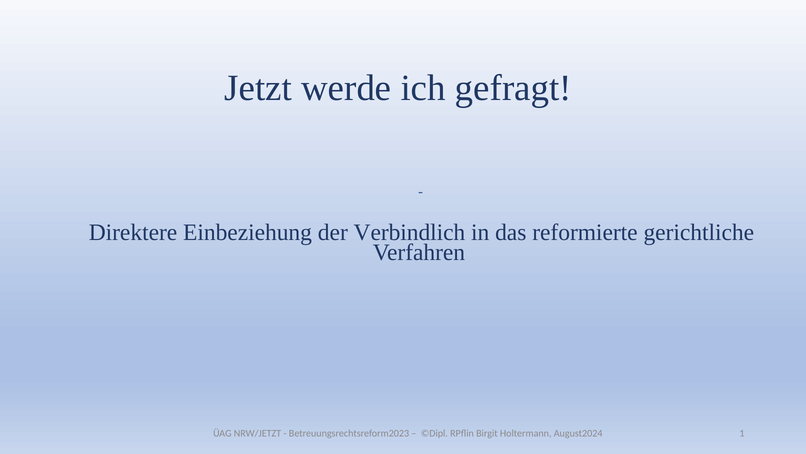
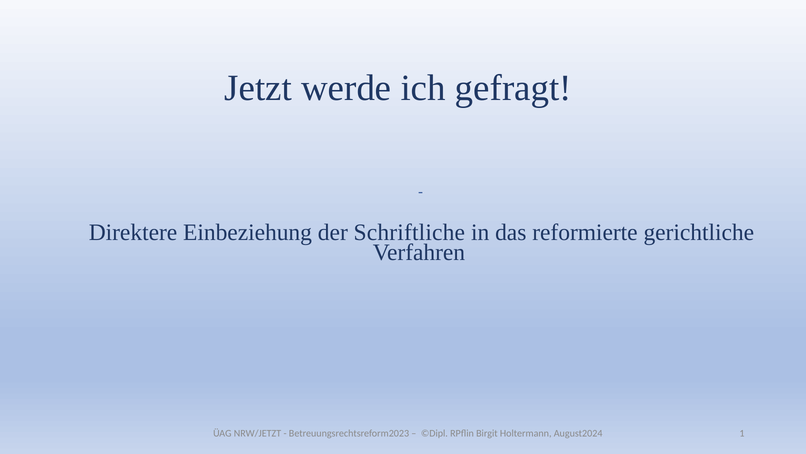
Verbindlich: Verbindlich -> Schriftliche (409, 232)
